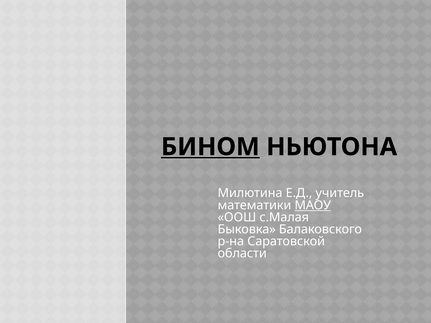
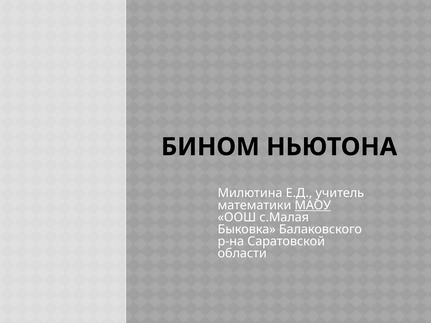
БИНОМ underline: present -> none (210, 147)
